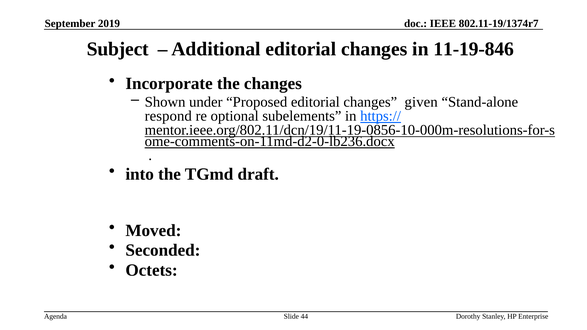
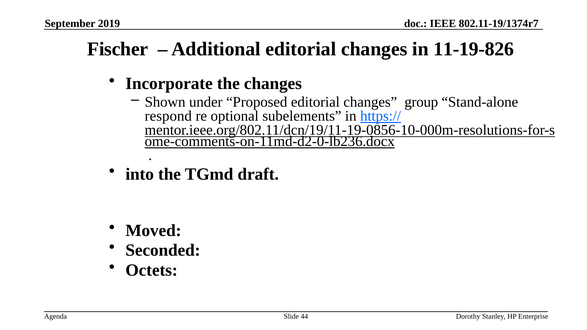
Subject: Subject -> Fischer (118, 49)
11-19-846: 11-19-846 -> 11-19-826 (474, 49)
given: given -> group (421, 102)
